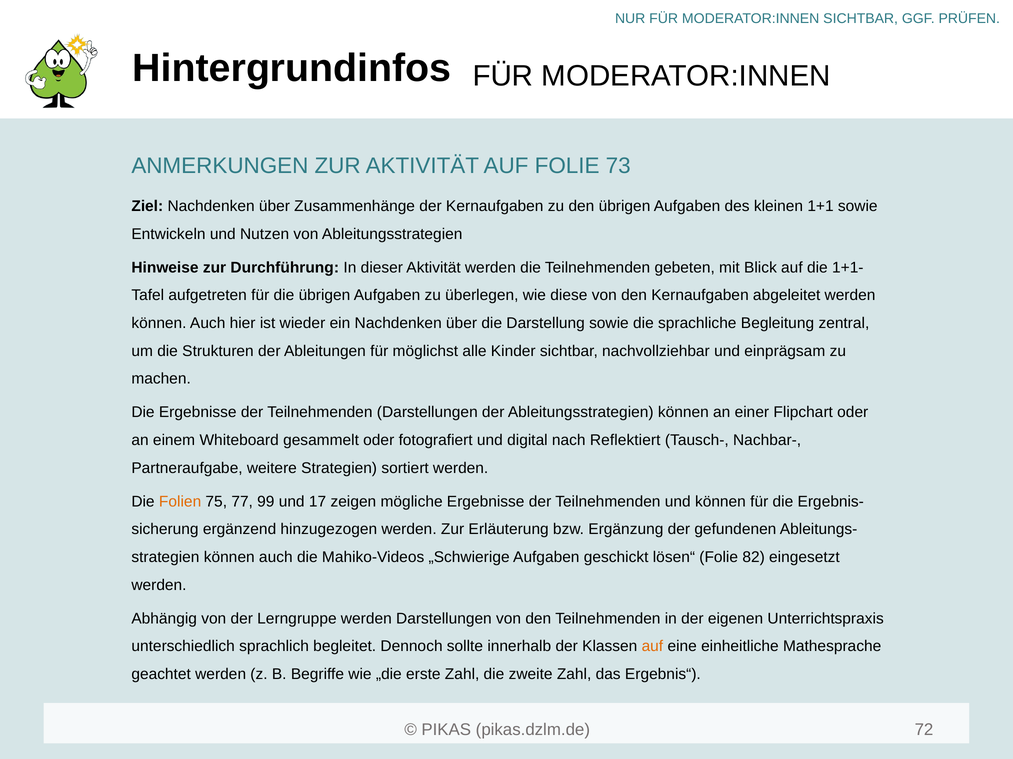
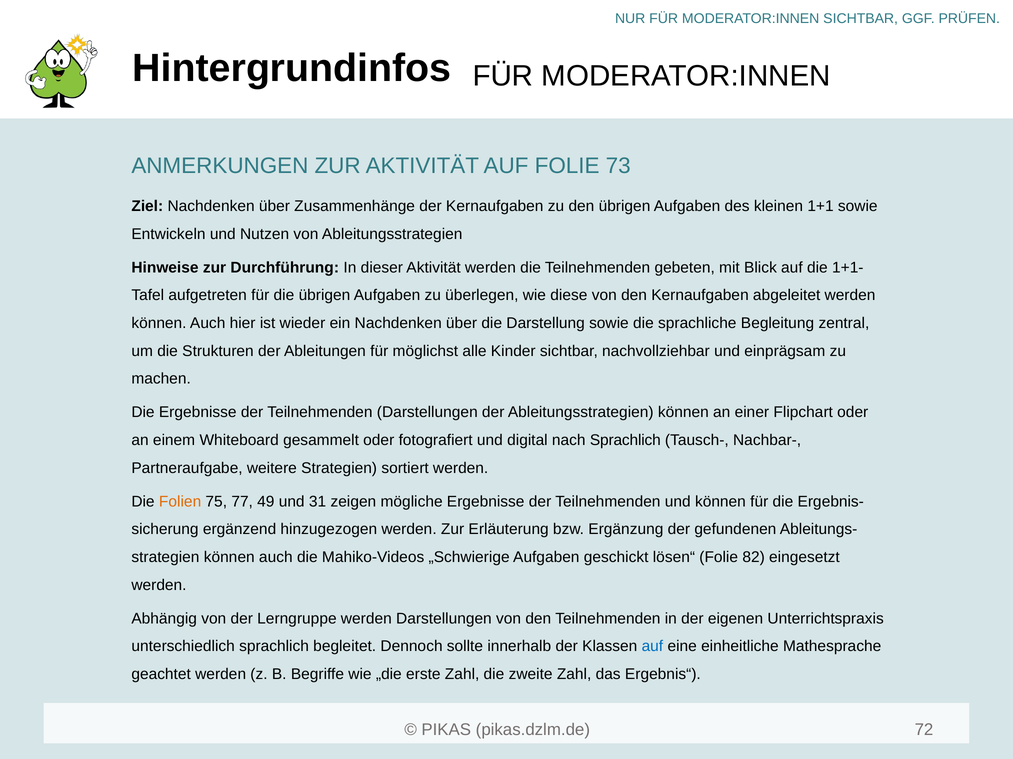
nach Reflektiert: Reflektiert -> Sprachlich (625, 441)
99: 99 -> 49 (266, 502)
17: 17 -> 31 (318, 502)
auf colour: orange -> blue (652, 647)
